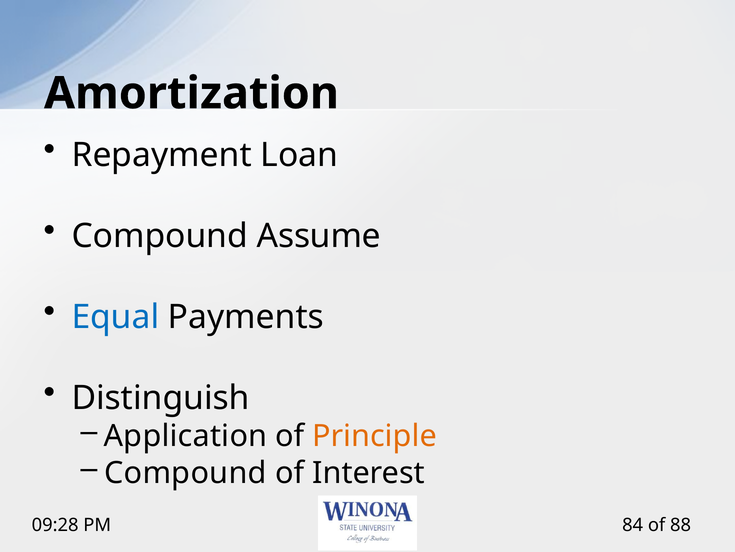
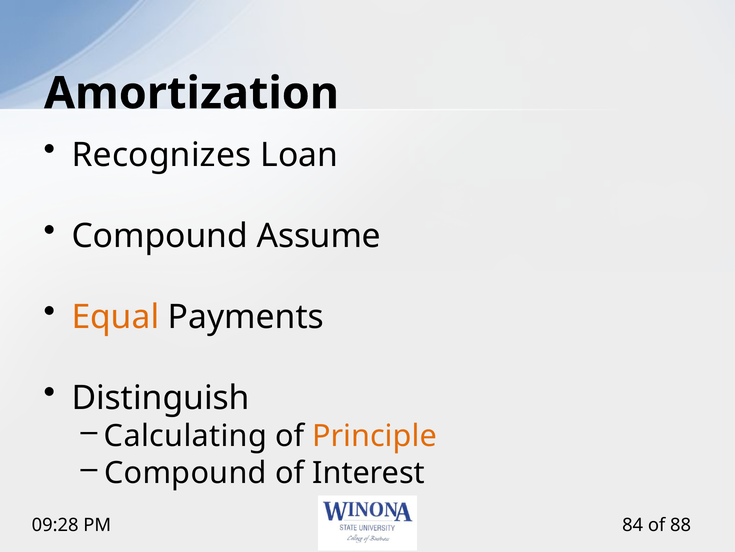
Repayment: Repayment -> Recognizes (162, 155)
Equal colour: blue -> orange (115, 317)
Application: Application -> Calculating (185, 436)
